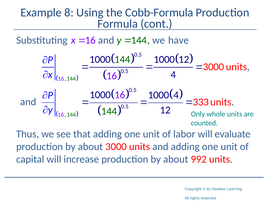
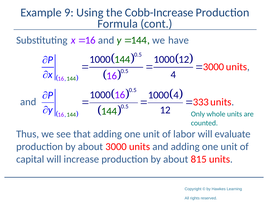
8: 8 -> 9 (69, 13)
Cobb-Formula: Cobb-Formula -> Cobb-Increase (159, 13)
992: 992 -> 815 (199, 160)
